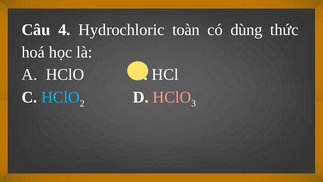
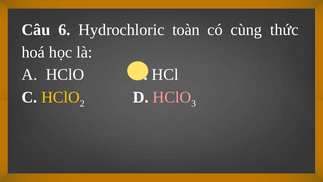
4: 4 -> 6 (64, 30)
dùng: dùng -> cùng (246, 30)
HClO colour: light blue -> yellow (61, 97)
